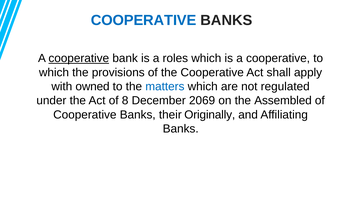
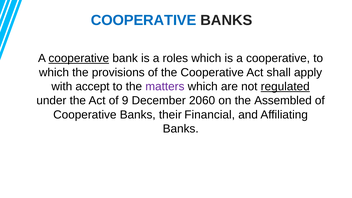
owned: owned -> accept (93, 86)
matters colour: blue -> purple (165, 86)
regulated underline: none -> present (285, 86)
8: 8 -> 9 (125, 101)
2069: 2069 -> 2060 (202, 101)
Originally: Originally -> Financial (210, 115)
